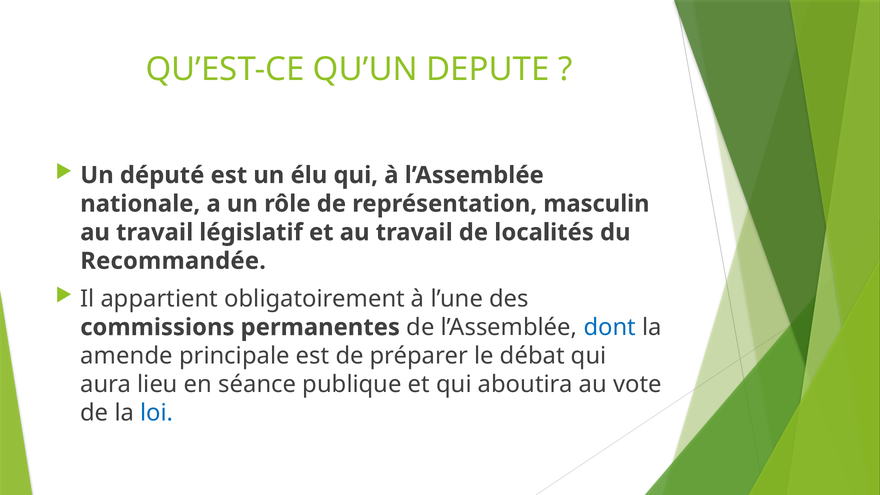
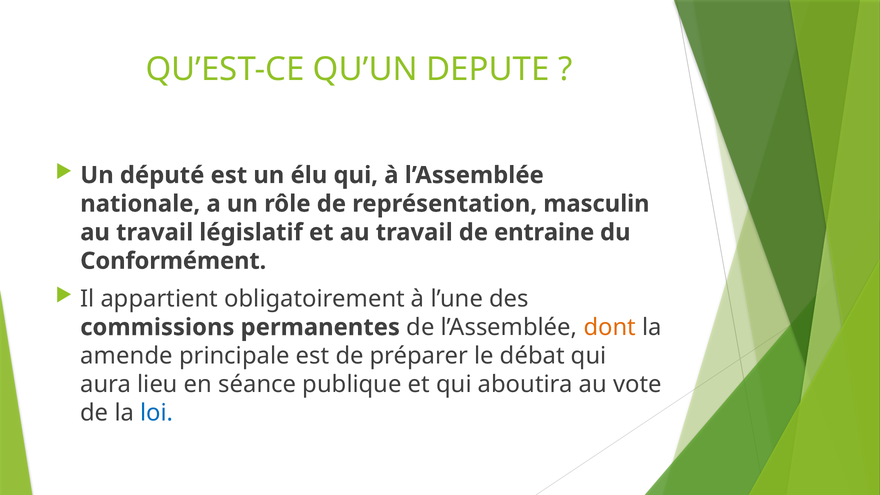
localités: localités -> entraine (544, 232)
Recommandée: Recommandée -> Conformément (173, 261)
dont colour: blue -> orange (610, 327)
